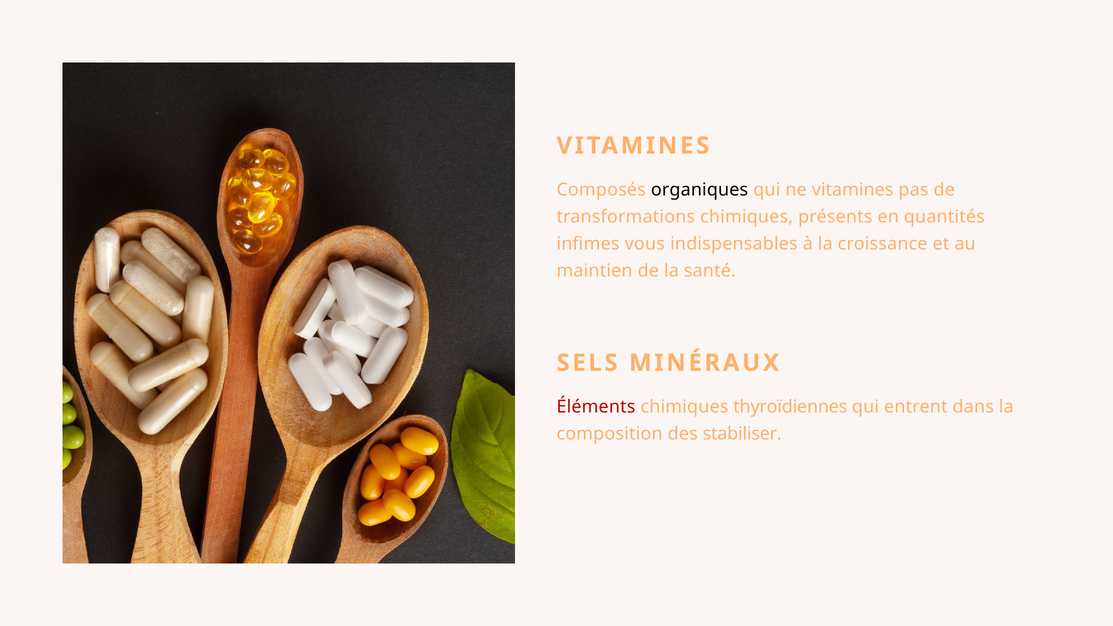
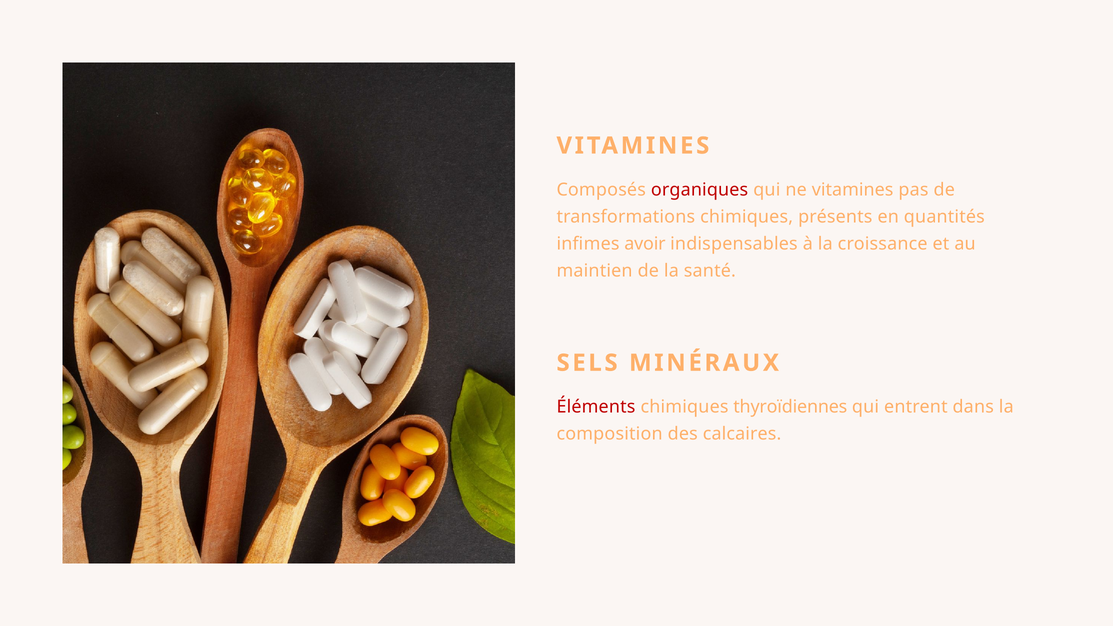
organiques colour: black -> red (700, 190)
vous: vous -> avoir (645, 244)
stabiliser: stabiliser -> calcaires (742, 434)
